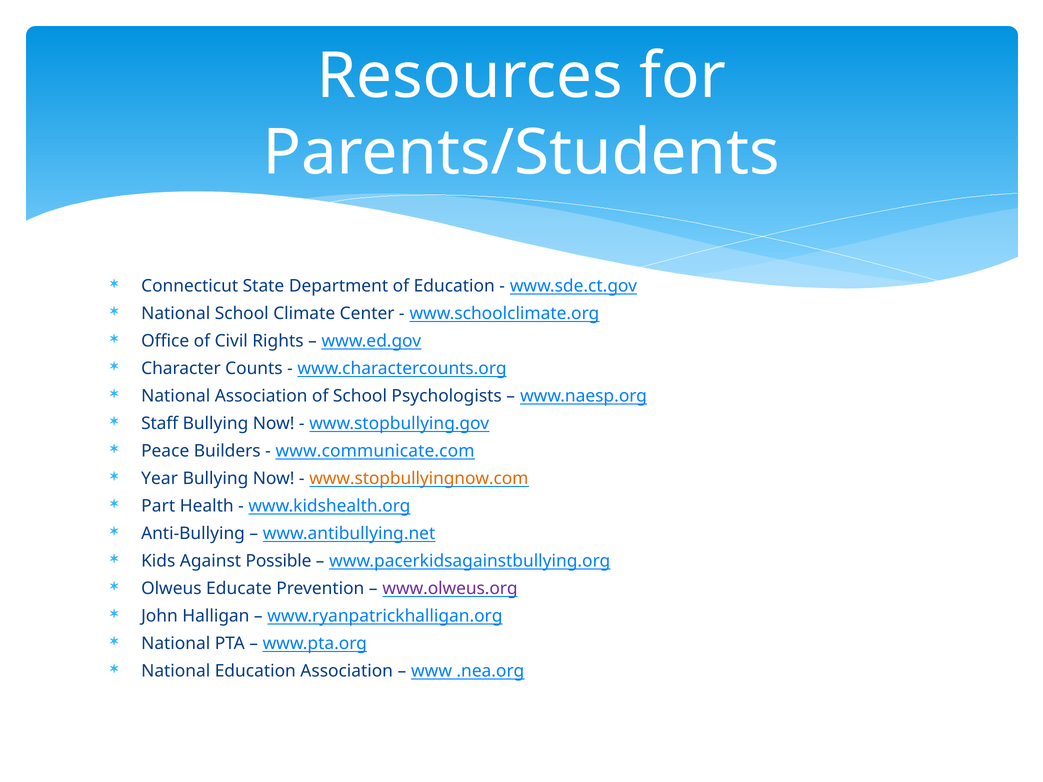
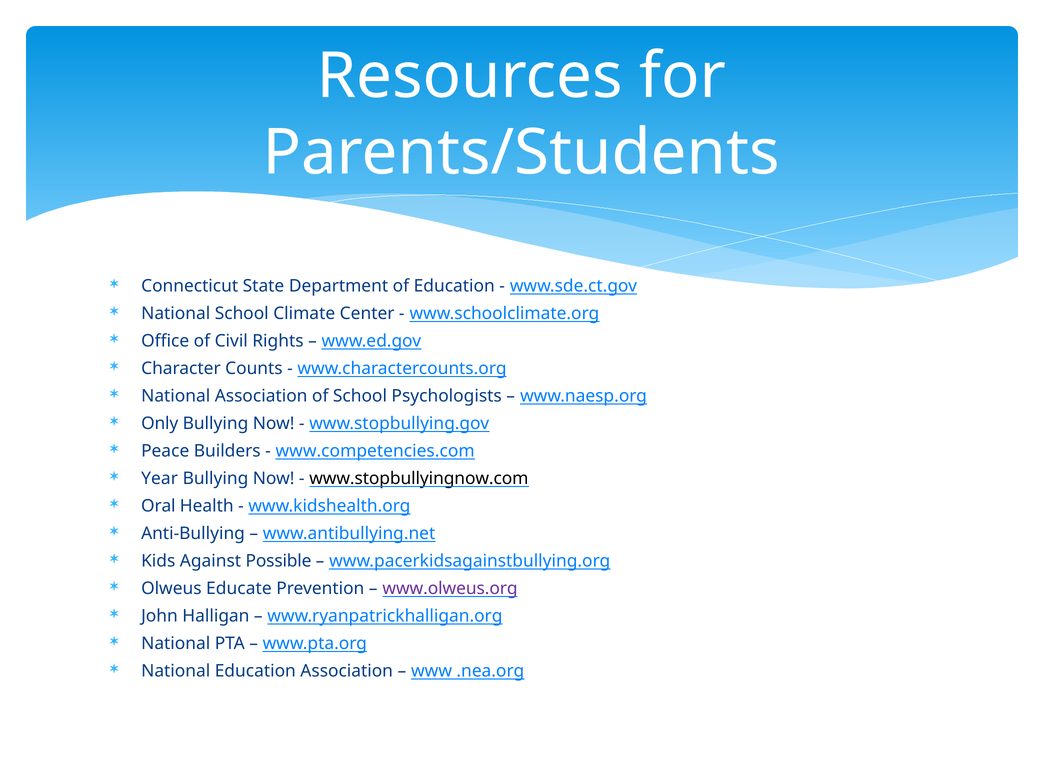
Staff: Staff -> Only (160, 424)
www.communicate.com: www.communicate.com -> www.competencies.com (375, 451)
www.stopbullyingnow.com colour: orange -> black (419, 479)
Part: Part -> Oral (158, 506)
